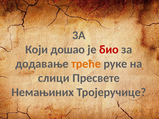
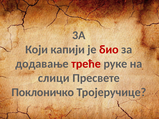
дошао: дошао -> капији (68, 50)
треће colour: orange -> red (86, 64)
Немањиних: Немањиних -> Поклоничко (43, 93)
